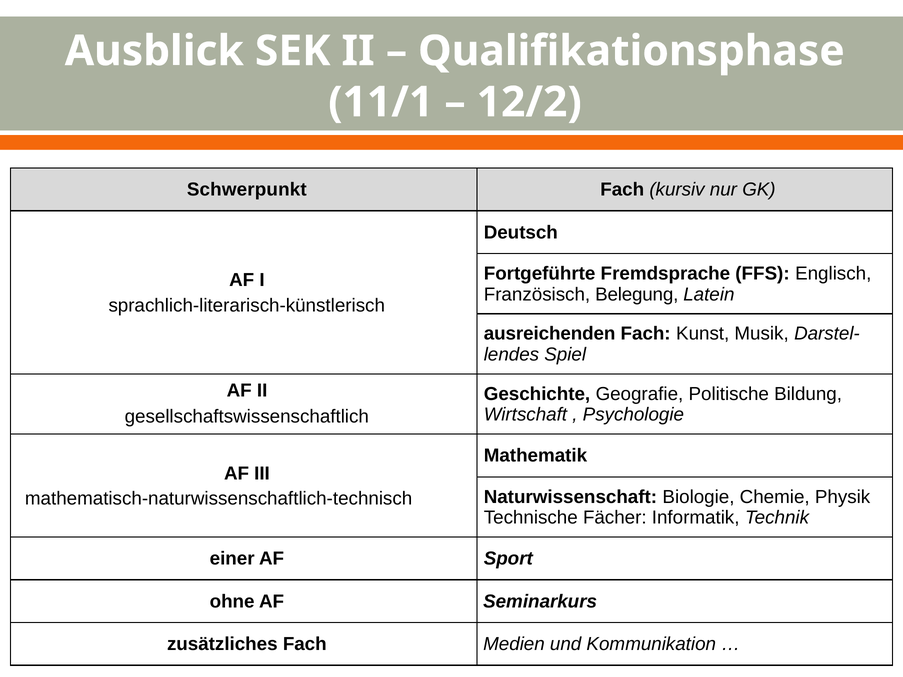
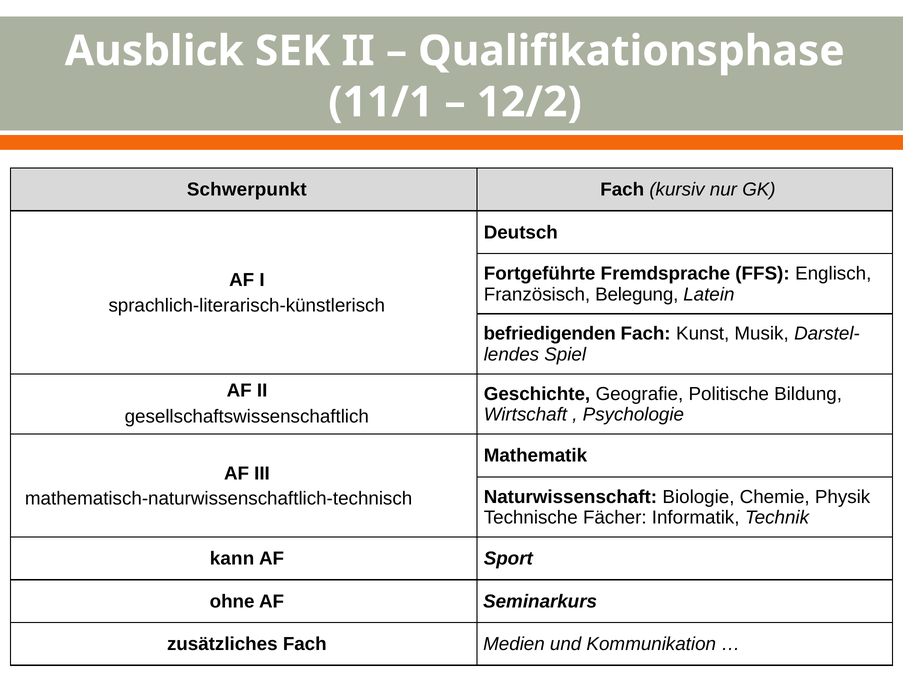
ausreichenden: ausreichenden -> befriedigenden (550, 334)
einer: einer -> kann (232, 559)
